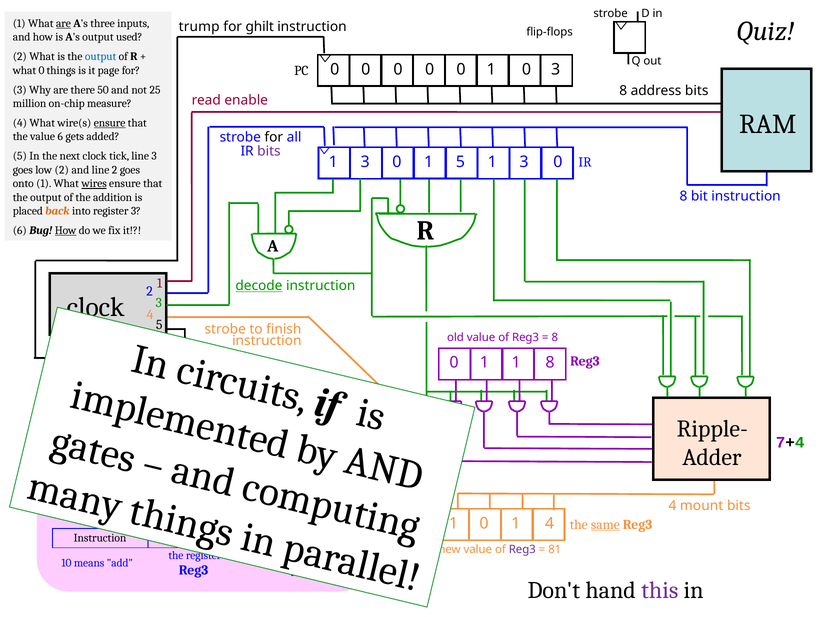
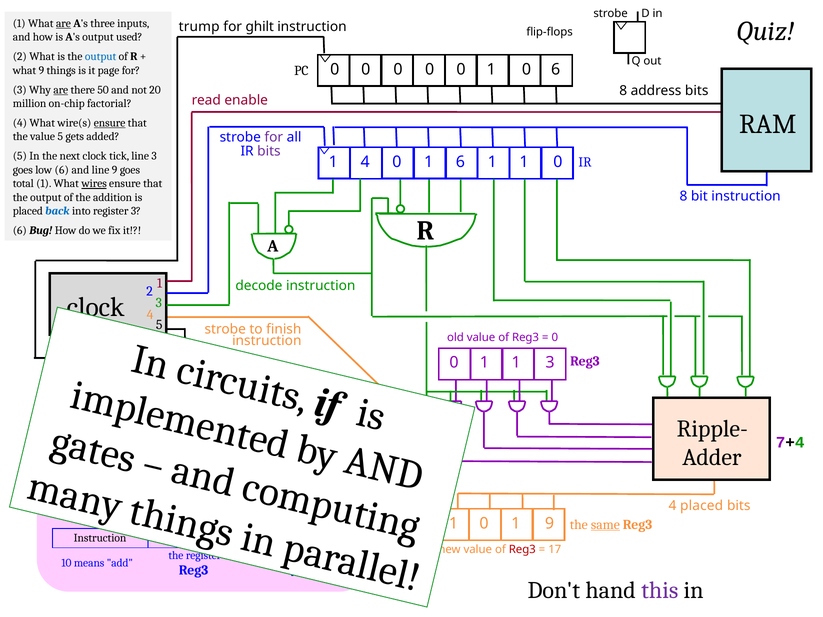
3: 3 -> 6 (556, 70)
what 0: 0 -> 9 (41, 70)
are underline: none -> present (61, 90)
25: 25 -> 20 (155, 90)
measure: measure -> factorial (109, 104)
value 6: 6 -> 5 (60, 137)
for colour: black -> purple (274, 137)
3: 3 -> 4 (365, 162)
0 1 5: 5 -> 6 (460, 162)
3: 3 -> 1 (524, 162)
low 2: 2 -> 6 (62, 170)
line 2: 2 -> 9 (115, 170)
onto: onto -> total (23, 184)
back colour: orange -> blue (57, 211)
How underline: present -> none (66, 231)
decode underline: present -> none (259, 286)
8: 8 -> 0 (555, 337)
1 8: 8 -> 3 (550, 363)
4 mount: mount -> placed (702, 506)
4: 4 -> 9 (550, 523)
Reg3 colour: purple -> red (522, 550)
81: 81 -> 17 (555, 550)
